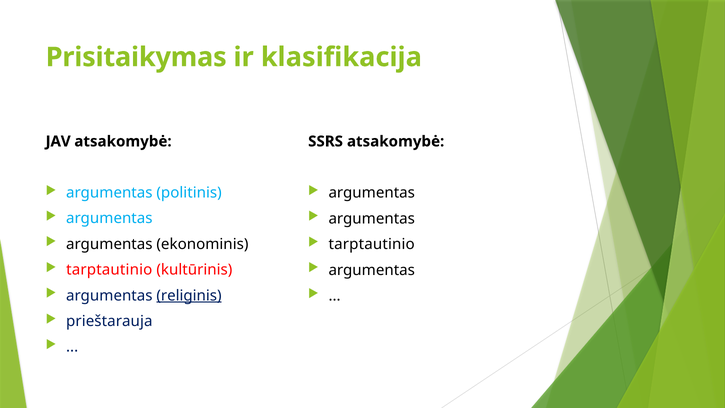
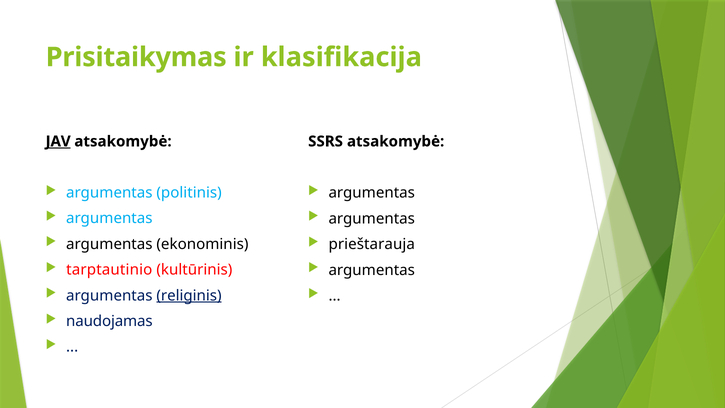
JAV underline: none -> present (58, 141)
tarptautinio: tarptautinio -> prieštarauja (372, 244)
prieštarauja: prieštarauja -> naudojamas (109, 321)
